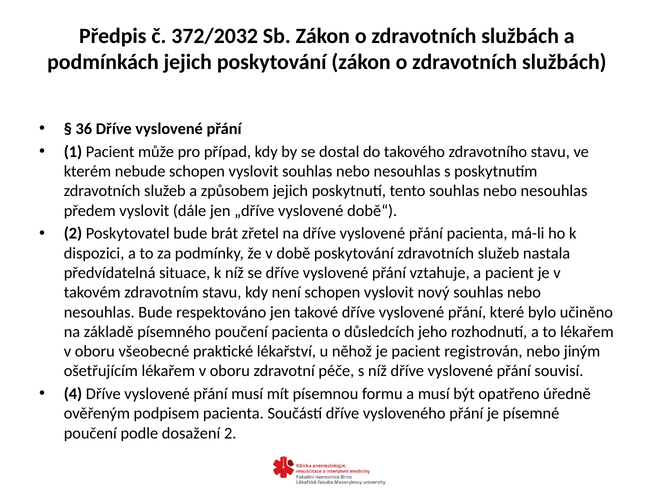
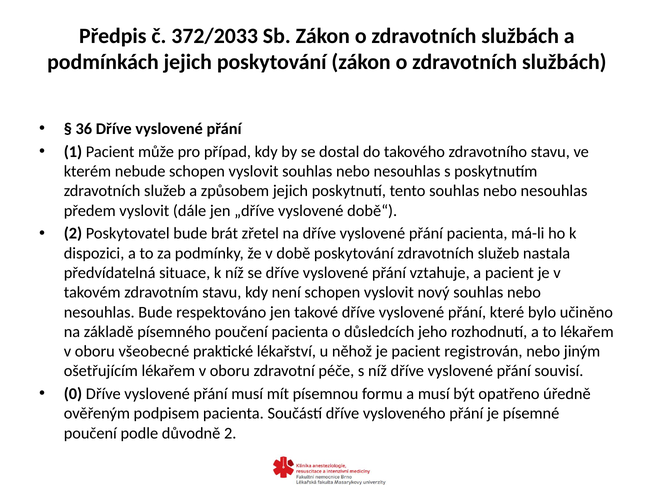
372/2032: 372/2032 -> 372/2033 (215, 36)
4: 4 -> 0 (73, 394)
dosažení: dosažení -> důvodně (191, 433)
